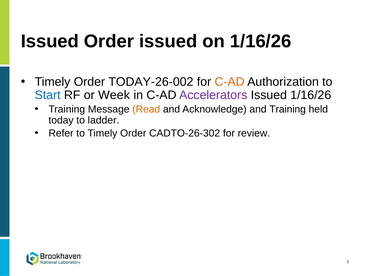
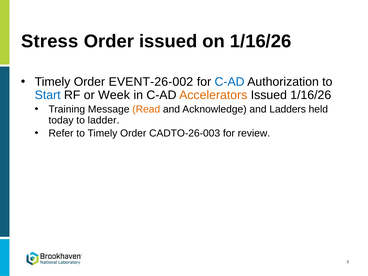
Issued: Issued -> Stress (50, 41)
TODAY-26-002: TODAY-26-002 -> EVENT-26-002 (151, 82)
C-AD colour: orange -> blue (230, 82)
Accelerators colour: purple -> orange (213, 95)
and Training: Training -> Ladders (288, 109)
CADTO-26-302: CADTO-26-302 -> CADTO-26-003 (185, 133)
